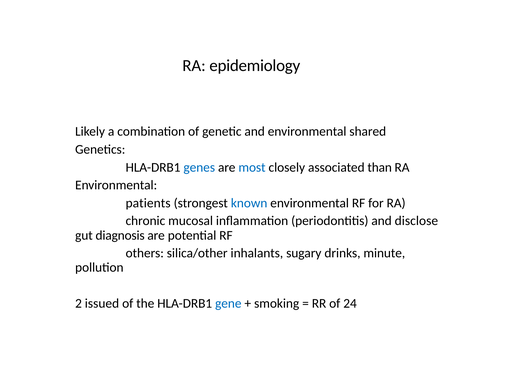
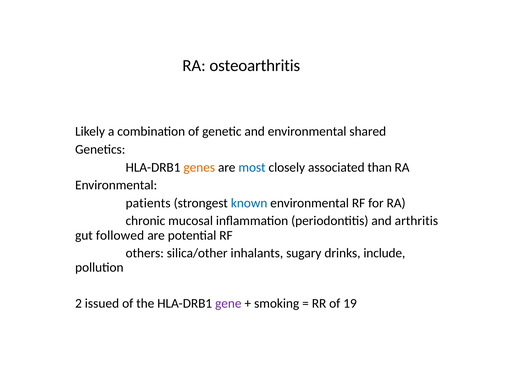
epidemiology: epidemiology -> osteoarthritis (255, 65)
genes colour: blue -> orange (199, 167)
and disclose: disclose -> arthritis (416, 221)
diagnosis: diagnosis -> followed (120, 235)
minute: minute -> include (384, 253)
gene colour: blue -> purple (228, 303)
24: 24 -> 19 (350, 303)
